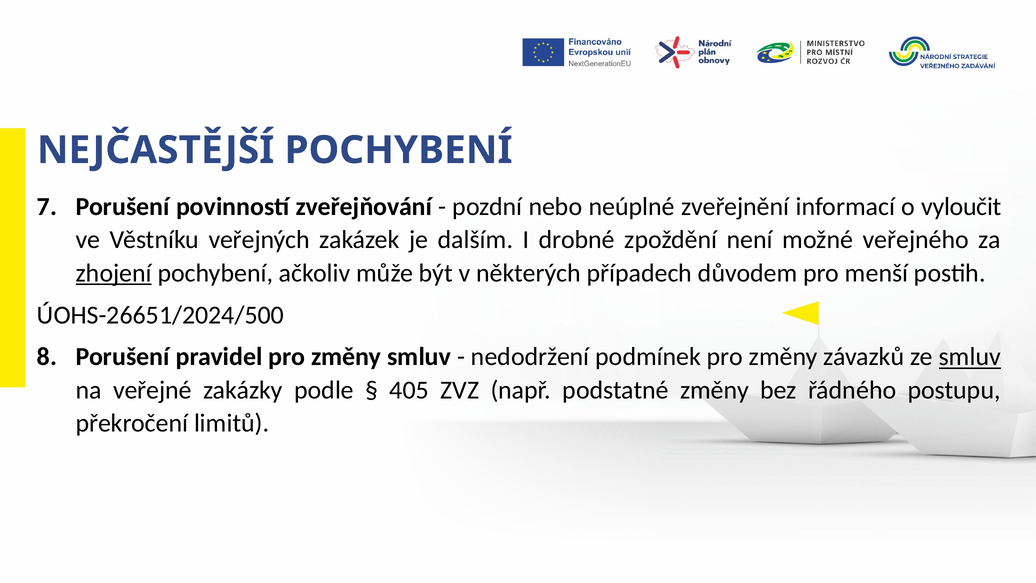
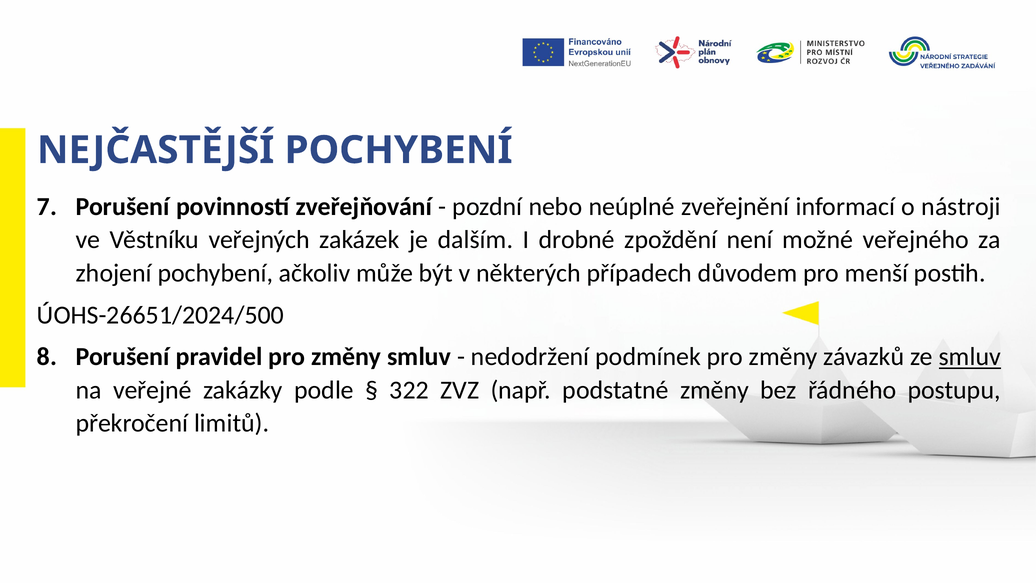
vyloučit: vyloučit -> nástroji (961, 206)
zhojení underline: present -> none (114, 273)
405: 405 -> 322 (409, 390)
